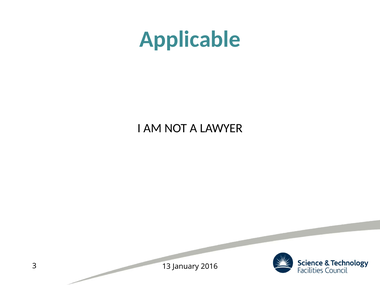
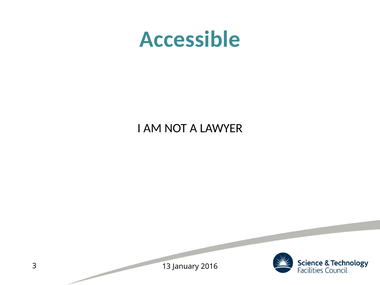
Applicable: Applicable -> Accessible (190, 39)
